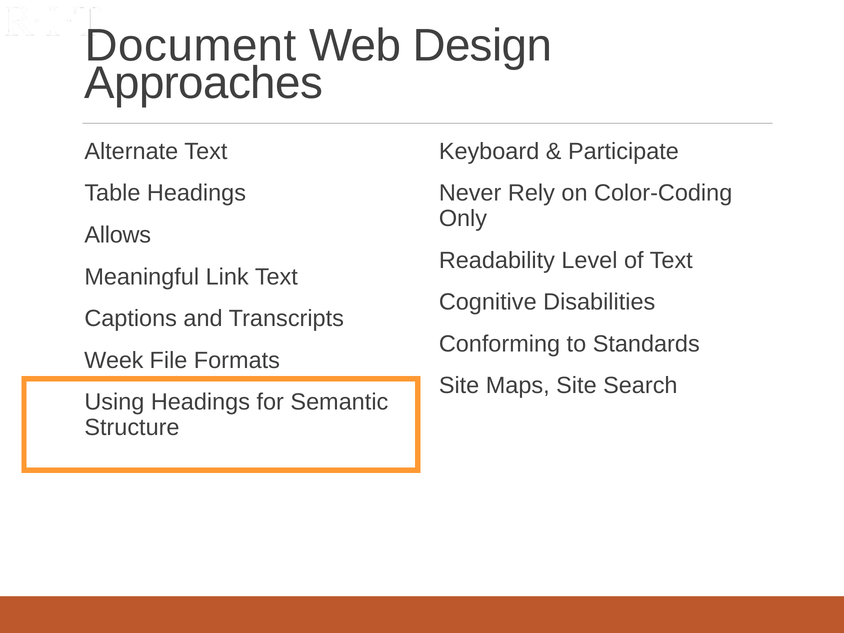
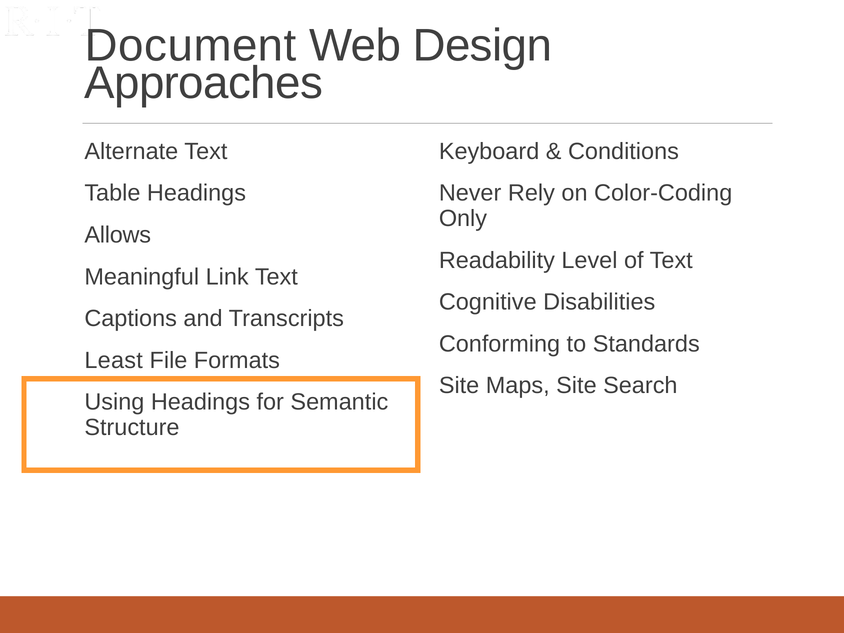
Participate: Participate -> Conditions (623, 151)
Week: Week -> Least (114, 360)
